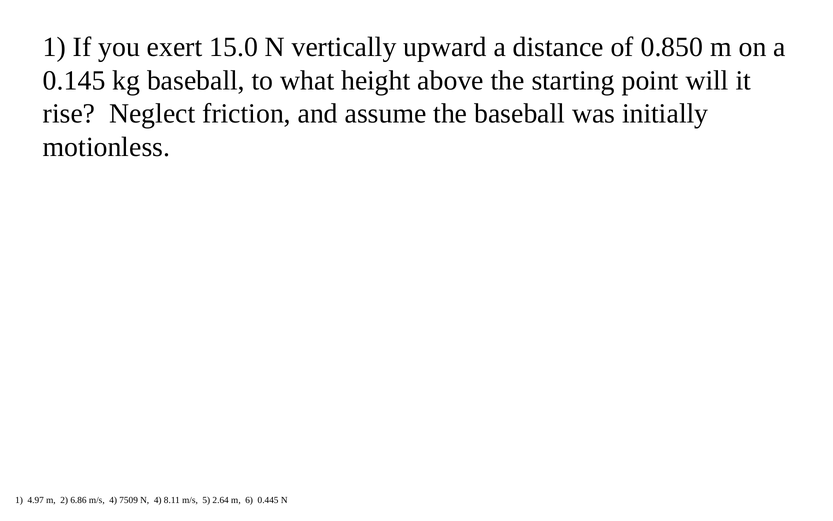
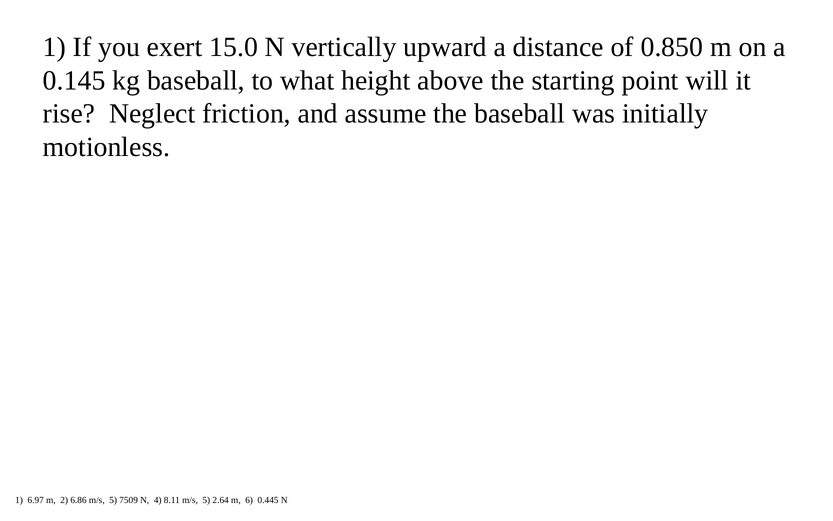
4.97: 4.97 -> 6.97 (36, 500)
6.86 m/s 4: 4 -> 5 (113, 500)
